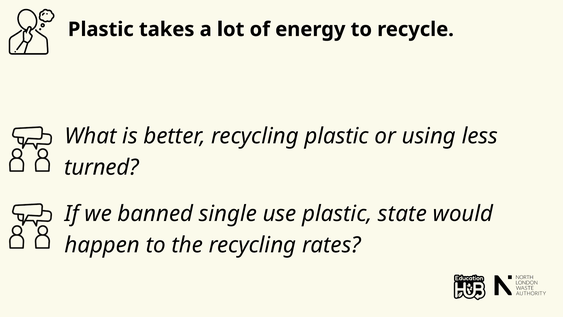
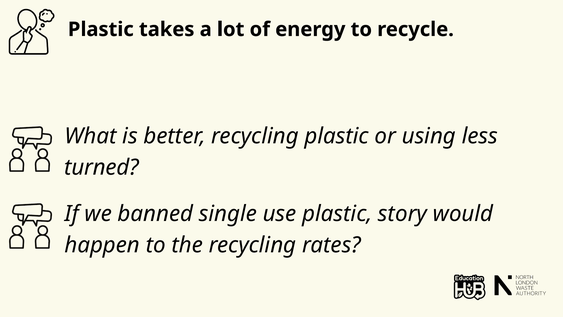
state: state -> story (403, 214)
